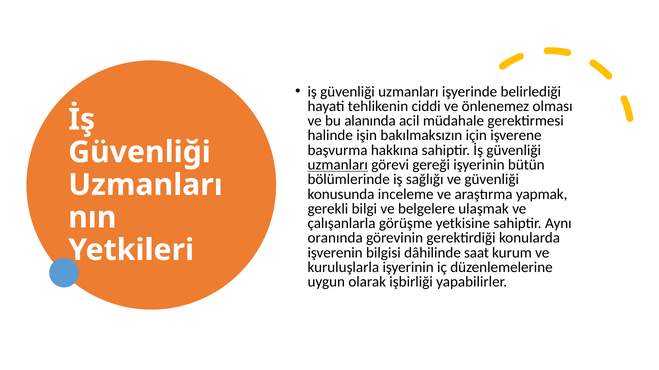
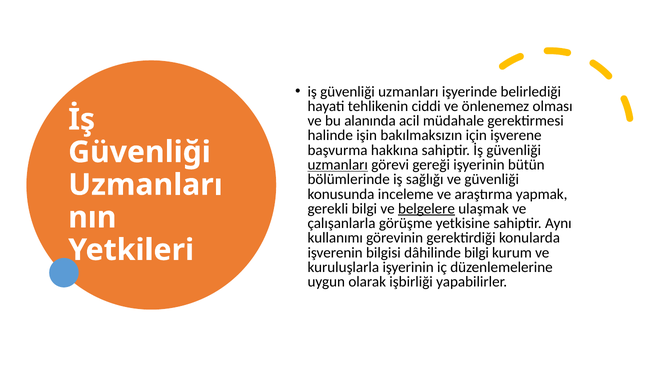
belgelere underline: none -> present (426, 209)
oranında: oranında -> kullanımı (335, 238)
dâhilinde saat: saat -> bilgi (477, 253)
